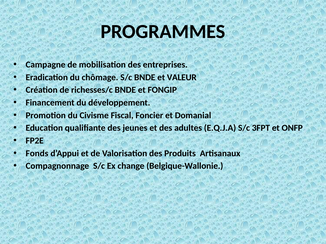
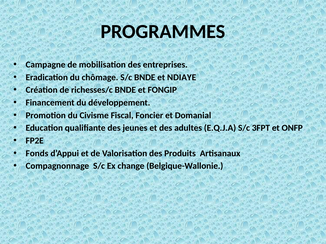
VALEUR: VALEUR -> NDIAYE (182, 77)
